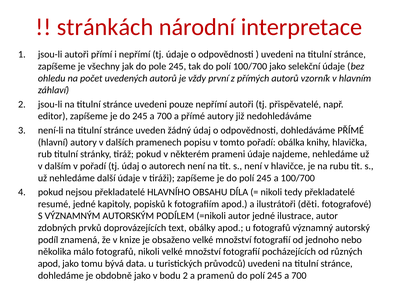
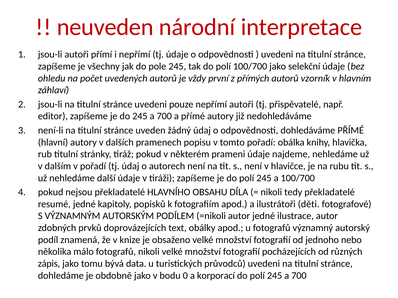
stránkách: stránkách -> neuveden (105, 27)
apod: apod -> zápis (49, 264)
bodu 2: 2 -> 0 (185, 276)
pramenů: pramenů -> korporací (216, 276)
